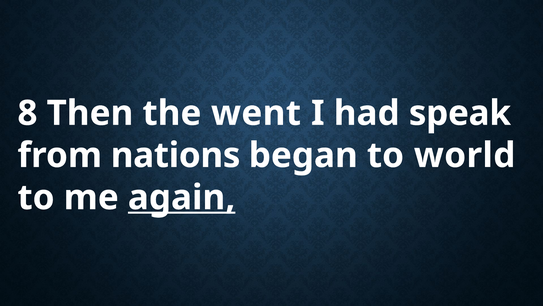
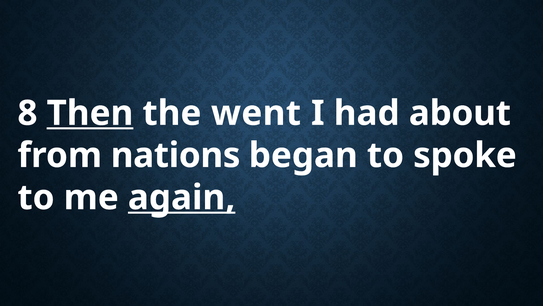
Then underline: none -> present (90, 113)
speak: speak -> about (460, 113)
world: world -> spoke (465, 155)
